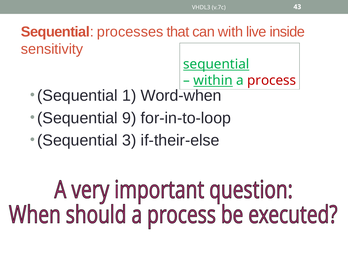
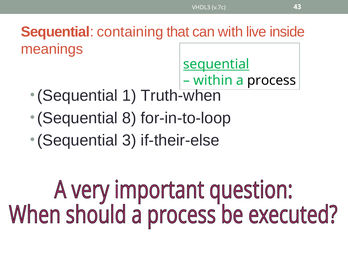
processes: processes -> containing (130, 32)
sensitivity: sensitivity -> meanings (52, 49)
within underline: present -> none (213, 80)
process colour: red -> black (272, 80)
Word-when: Word-when -> Truth-when (181, 96)
9: 9 -> 8 (129, 118)
